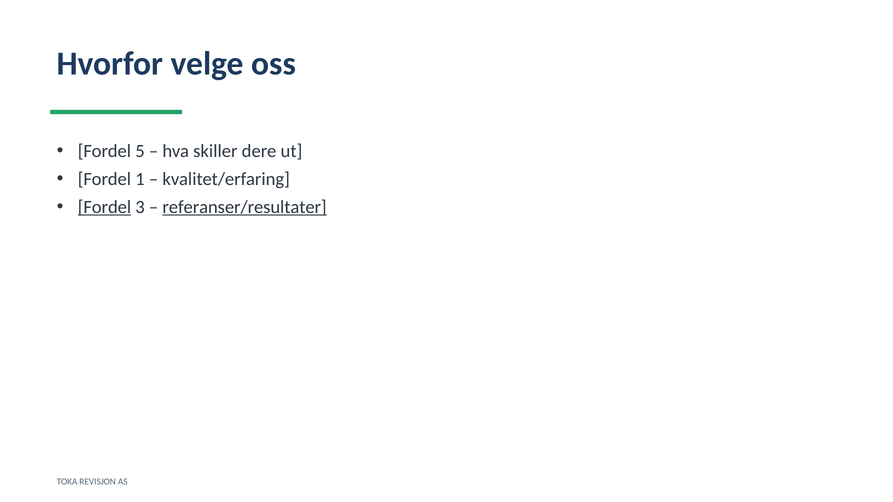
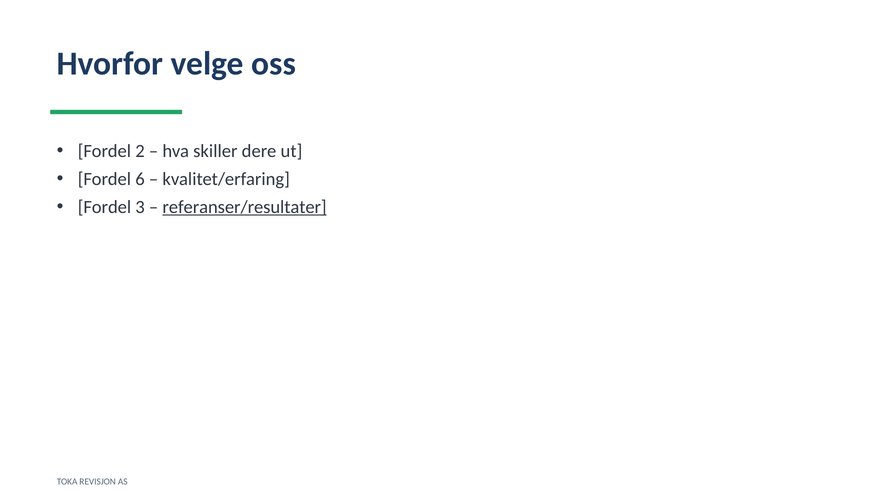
5: 5 -> 2 (140, 151)
1: 1 -> 6 (140, 179)
Fordel underline: present -> none (104, 207)
